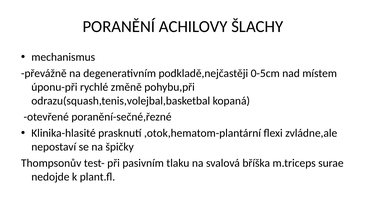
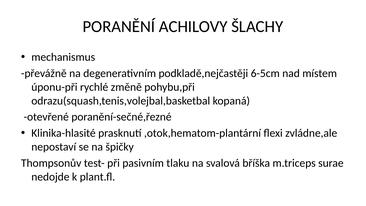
0-5cm: 0-5cm -> 6-5cm (265, 73)
